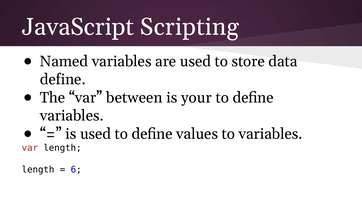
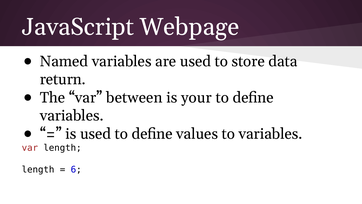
Scripting: Scripting -> Webpage (190, 27)
define: define -> return (63, 79)
